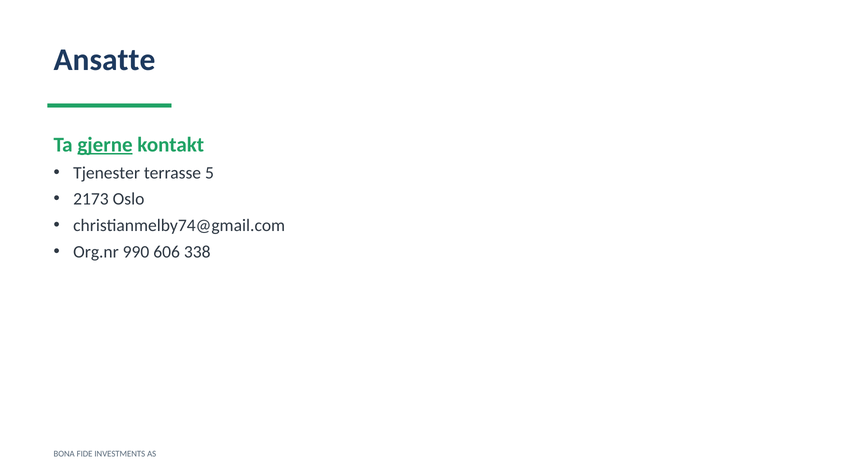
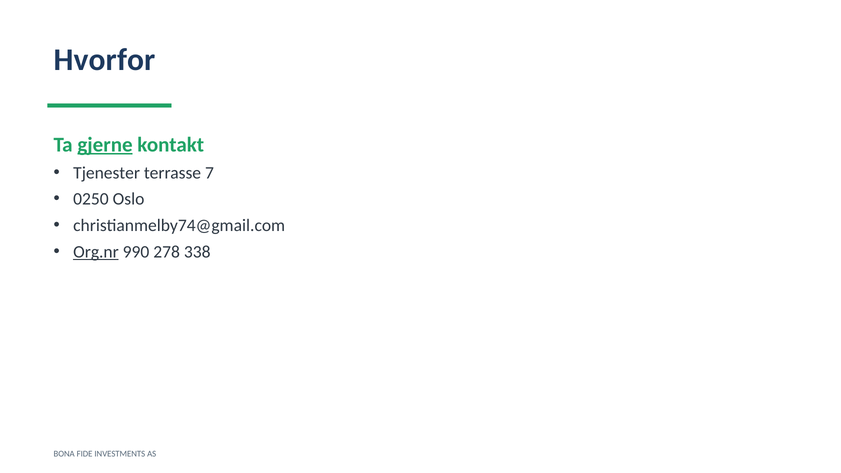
Ansatte: Ansatte -> Hvorfor (105, 60)
5: 5 -> 7 (209, 173)
2173: 2173 -> 0250 (91, 199)
Org.nr underline: none -> present (96, 252)
606: 606 -> 278 (167, 252)
